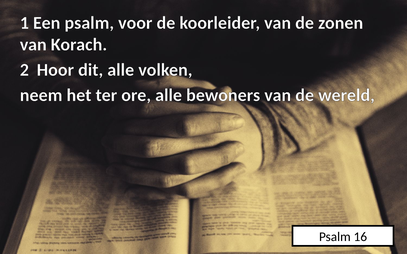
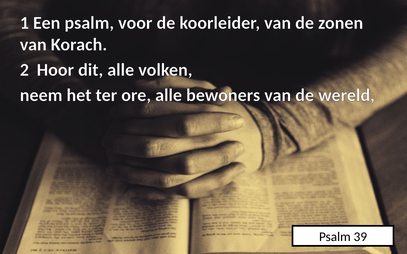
16: 16 -> 39 (360, 237)
